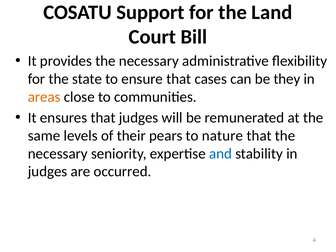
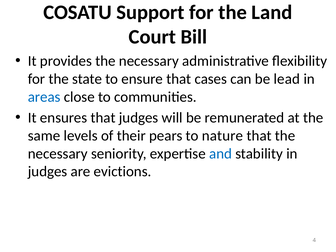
they: they -> lead (287, 79)
areas colour: orange -> blue (44, 97)
occurred: occurred -> evictions (123, 172)
